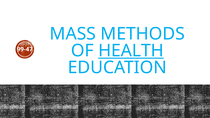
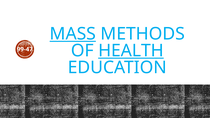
MASS underline: none -> present (73, 34)
